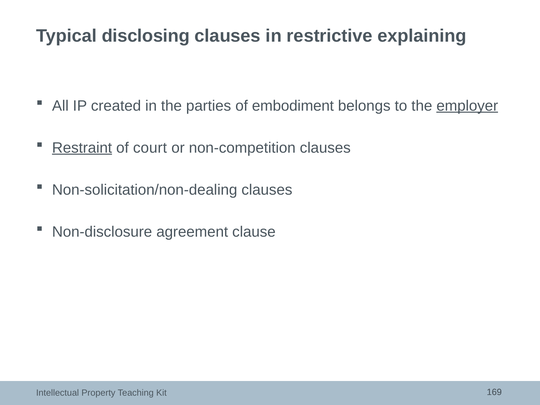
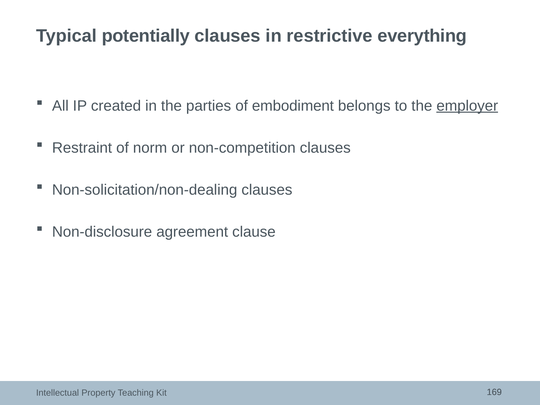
disclosing: disclosing -> potentially (146, 36)
explaining: explaining -> everything (422, 36)
Restraint underline: present -> none (82, 148)
court: court -> norm (150, 148)
